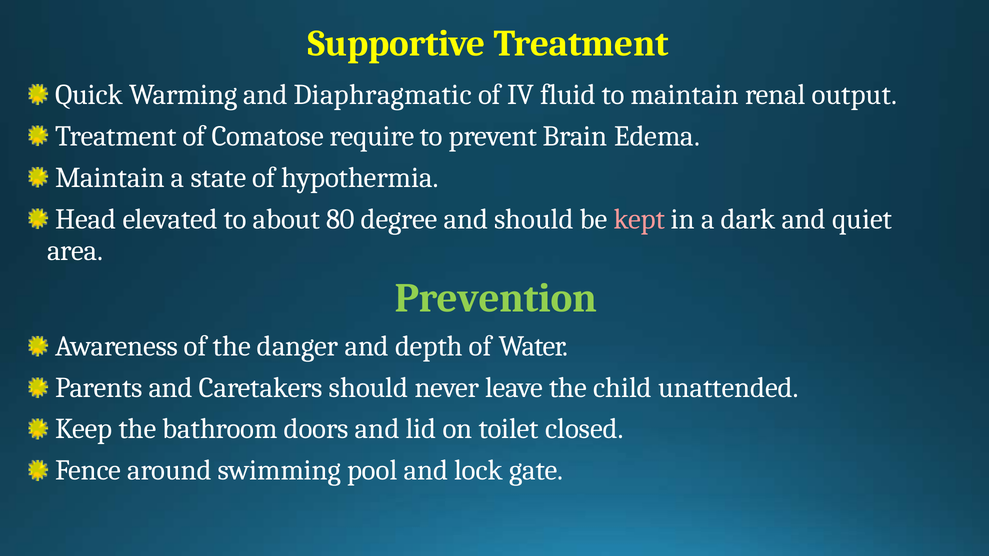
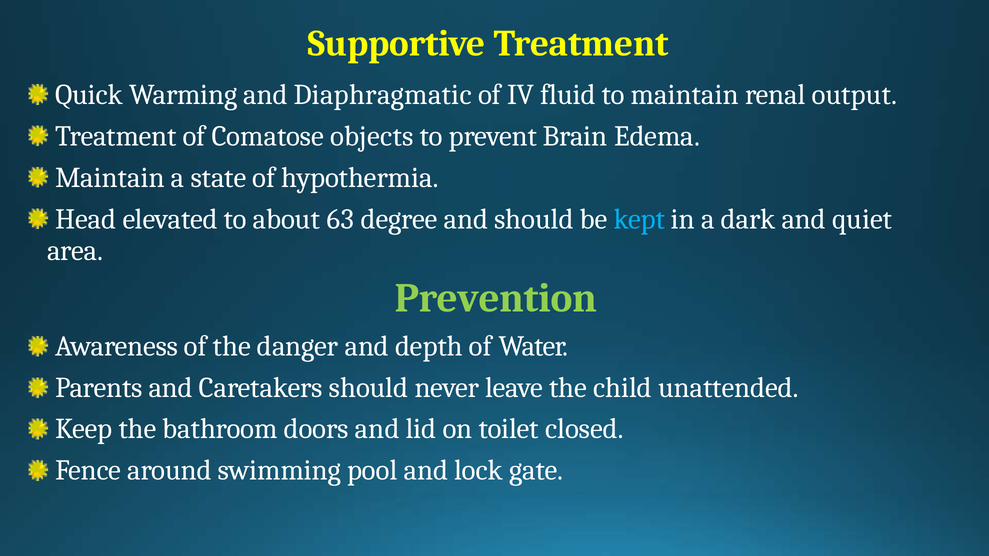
require: require -> objects (372, 136)
80: 80 -> 63 (340, 220)
kept colour: pink -> light blue (639, 220)
